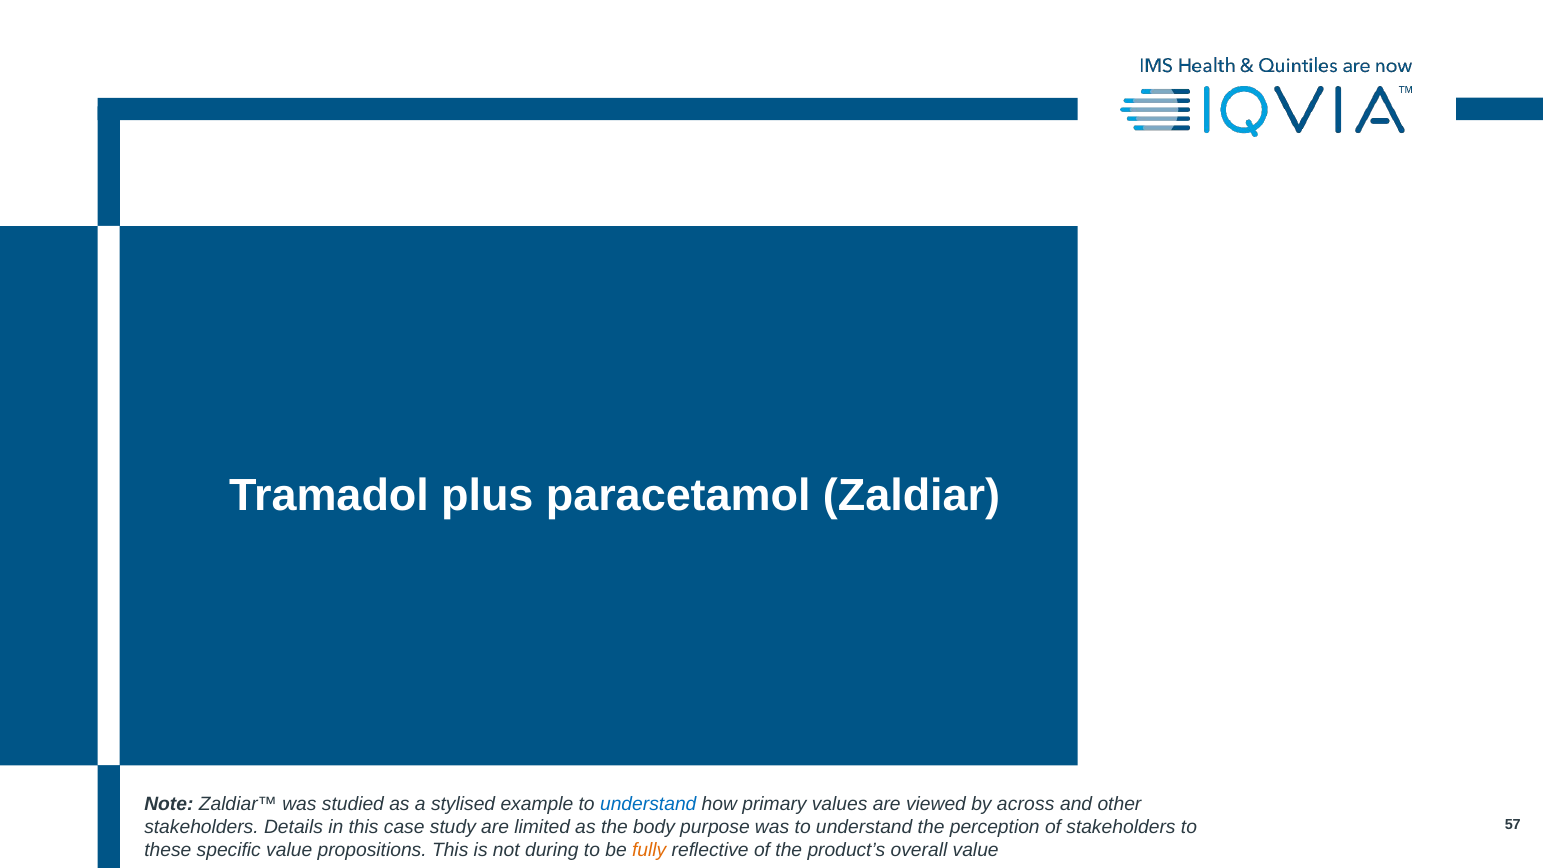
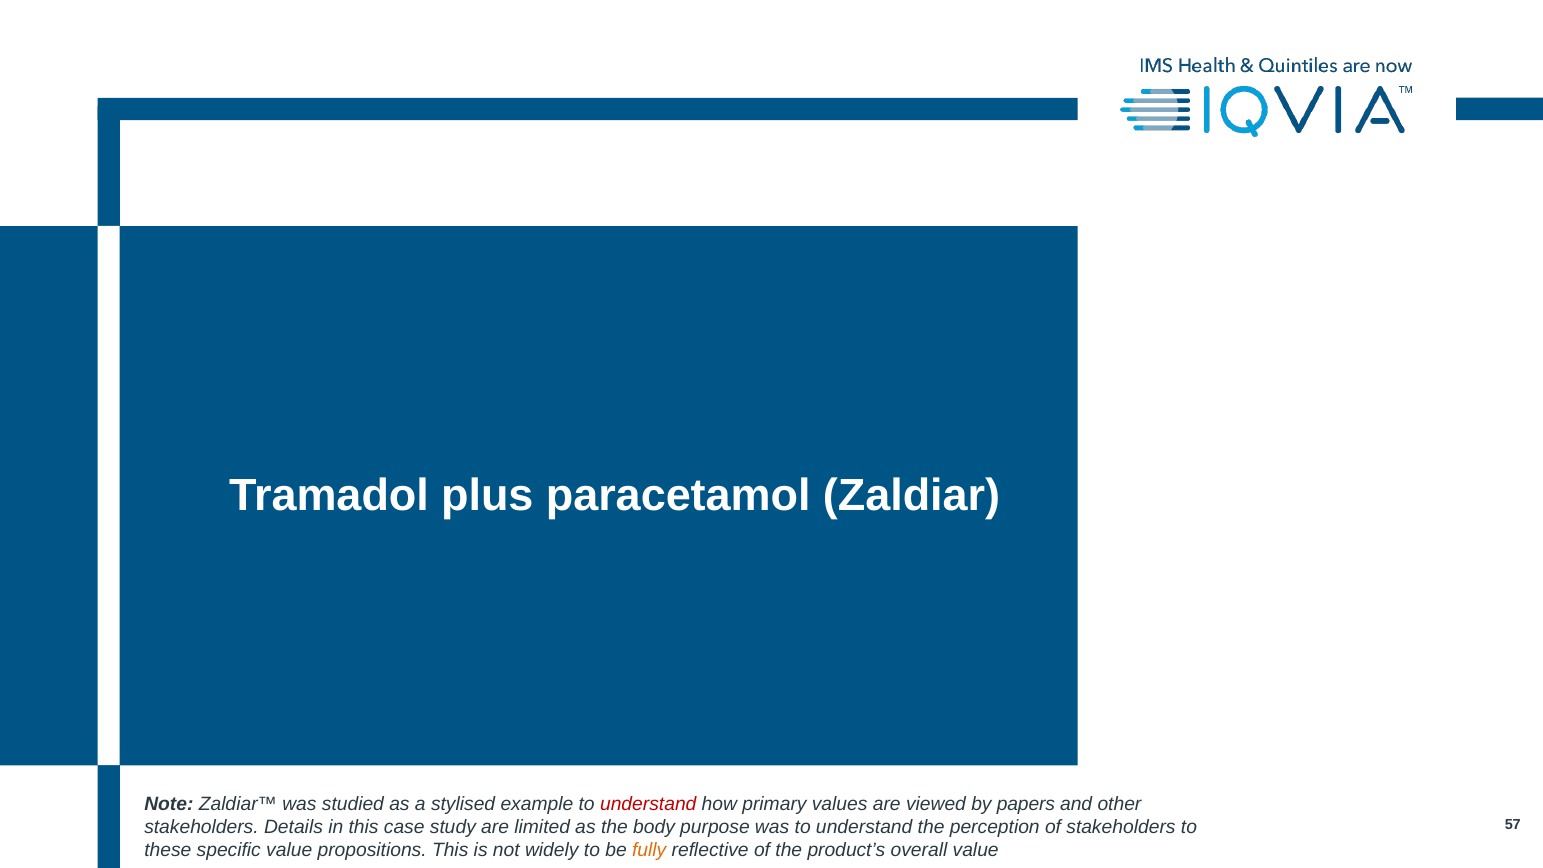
understand colour: blue -> red (648, 804)
across: across -> papers (1026, 804)
during: during -> widely (552, 850)
